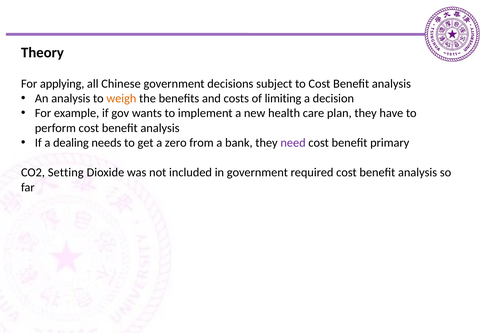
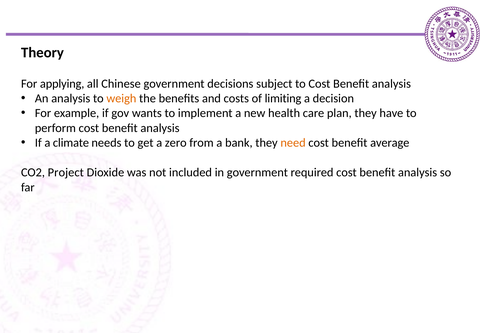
dealing: dealing -> climate (71, 143)
need colour: purple -> orange (293, 143)
primary: primary -> average (390, 143)
Setting: Setting -> Project (66, 172)
